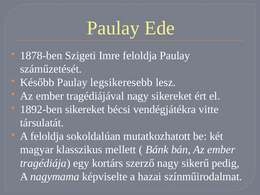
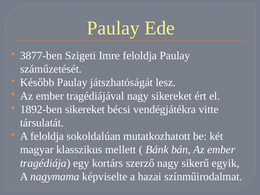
1878-ben: 1878-ben -> 3877-ben (41, 56)
legsikeresebb: legsikeresebb -> játszhatóságát (122, 82)
pedig: pedig -> egyik (226, 163)
